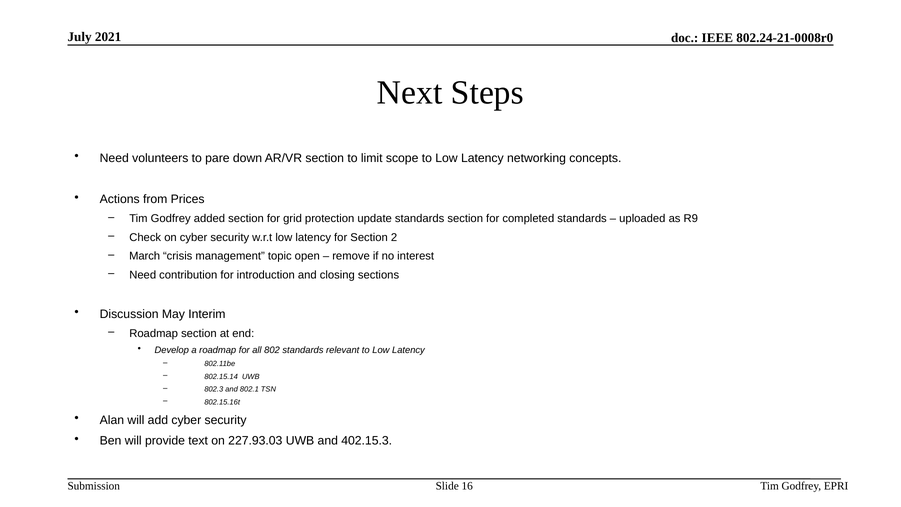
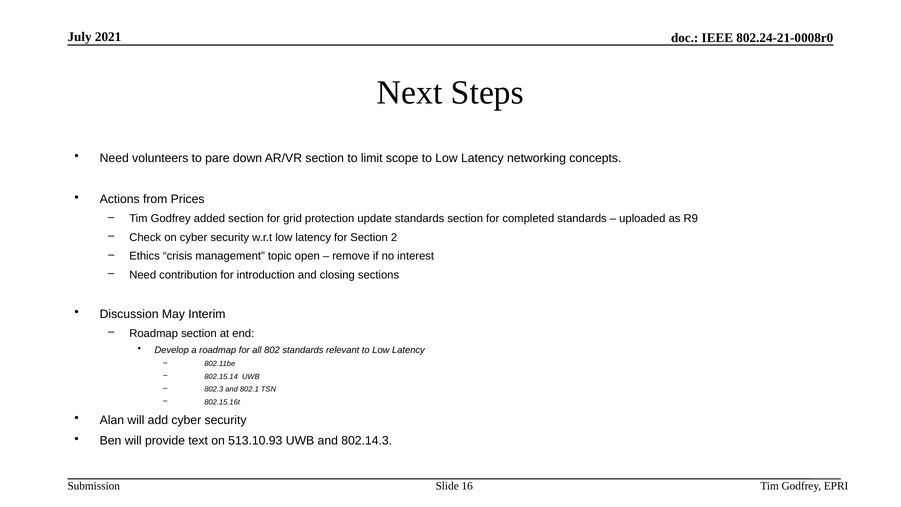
March: March -> Ethics (145, 256)
227.93.03: 227.93.03 -> 513.10.93 (255, 441)
402.15.3: 402.15.3 -> 802.14.3 (367, 441)
